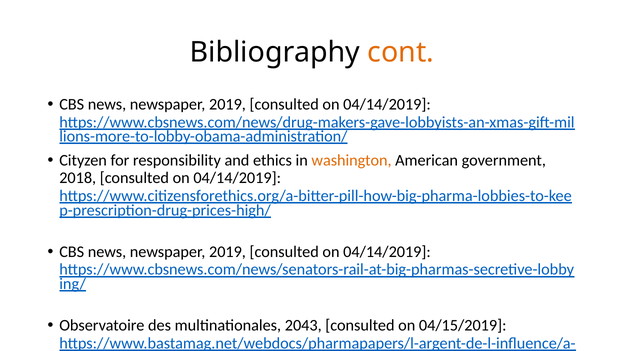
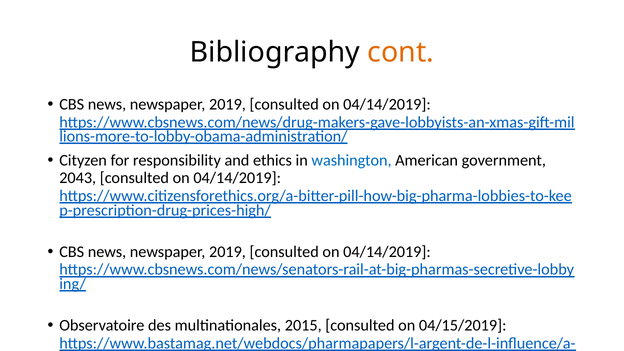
washington colour: orange -> blue (352, 161)
2018: 2018 -> 2043 (78, 178)
2043: 2043 -> 2015 (303, 325)
